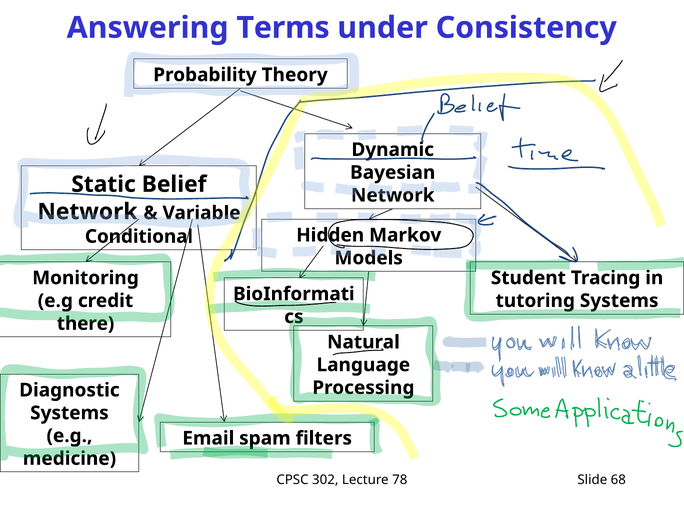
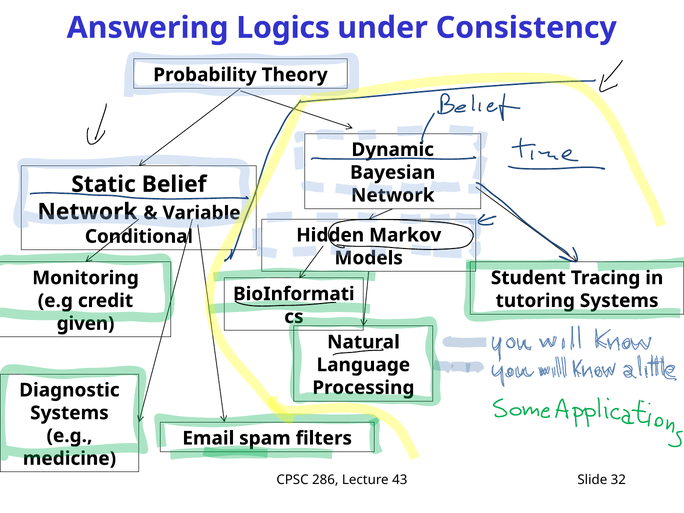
Terms: Terms -> Logics (283, 28)
there: there -> given (86, 324)
302: 302 -> 286 (325, 480)
78: 78 -> 43 (400, 480)
68: 68 -> 32 (618, 480)
